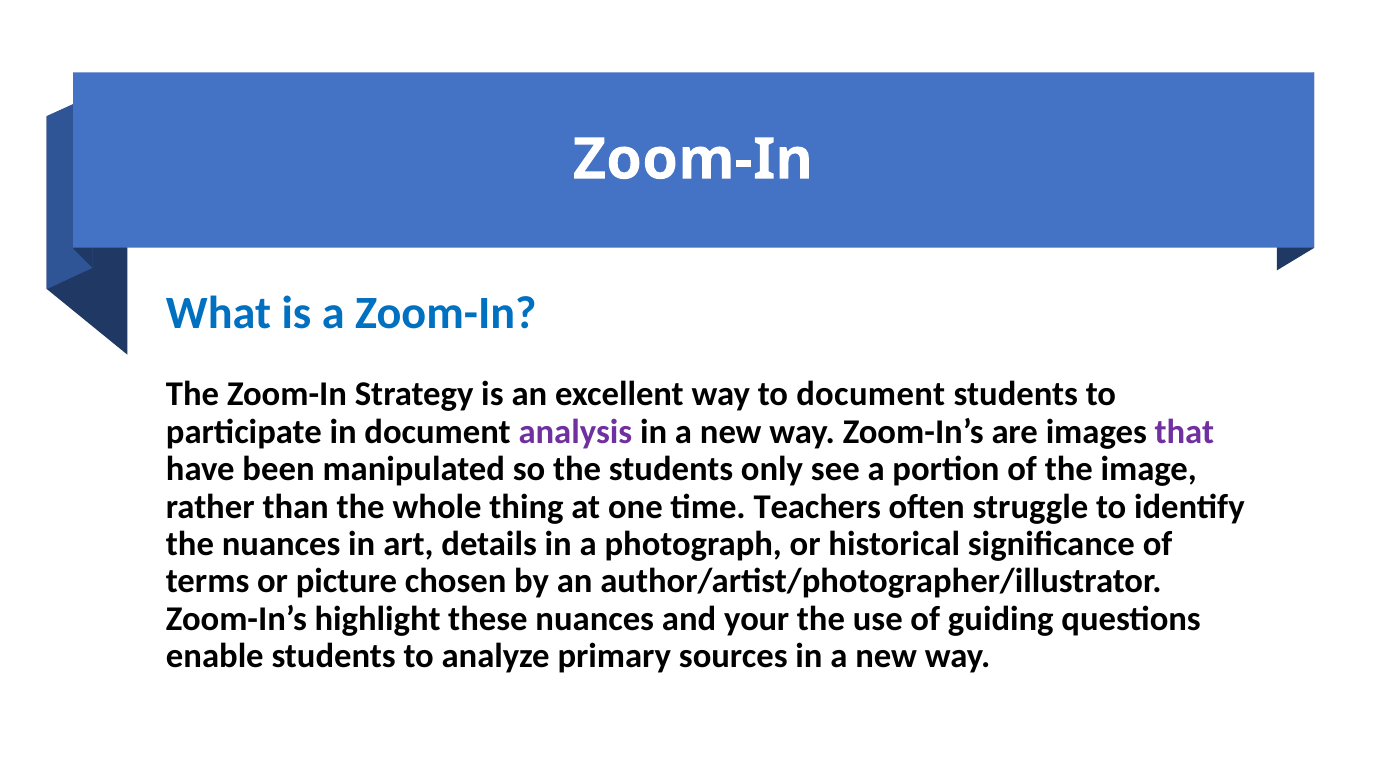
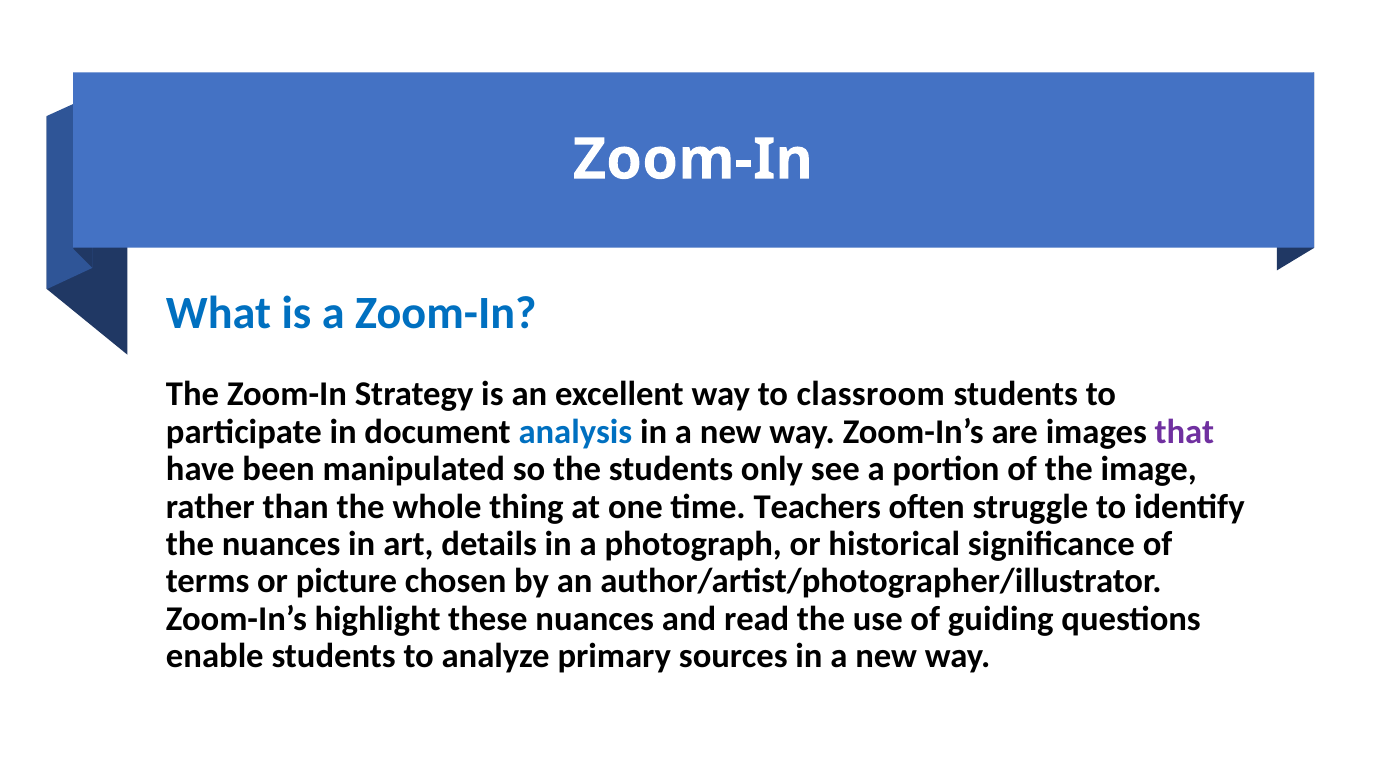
to document: document -> classroom (871, 394)
analysis colour: purple -> blue (575, 432)
your: your -> read (757, 619)
